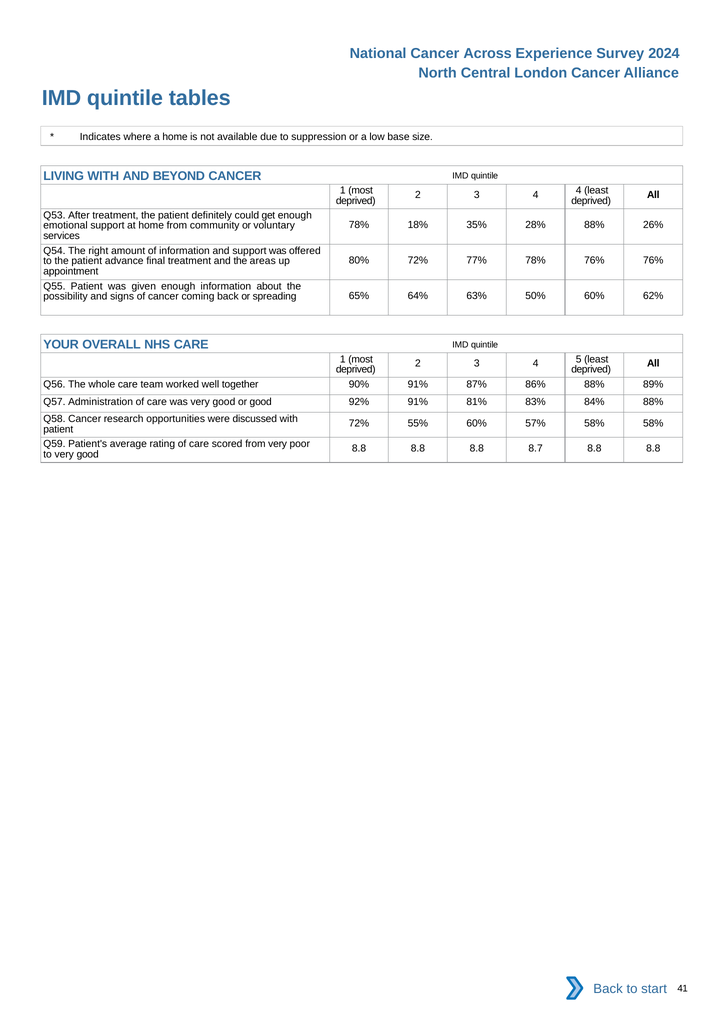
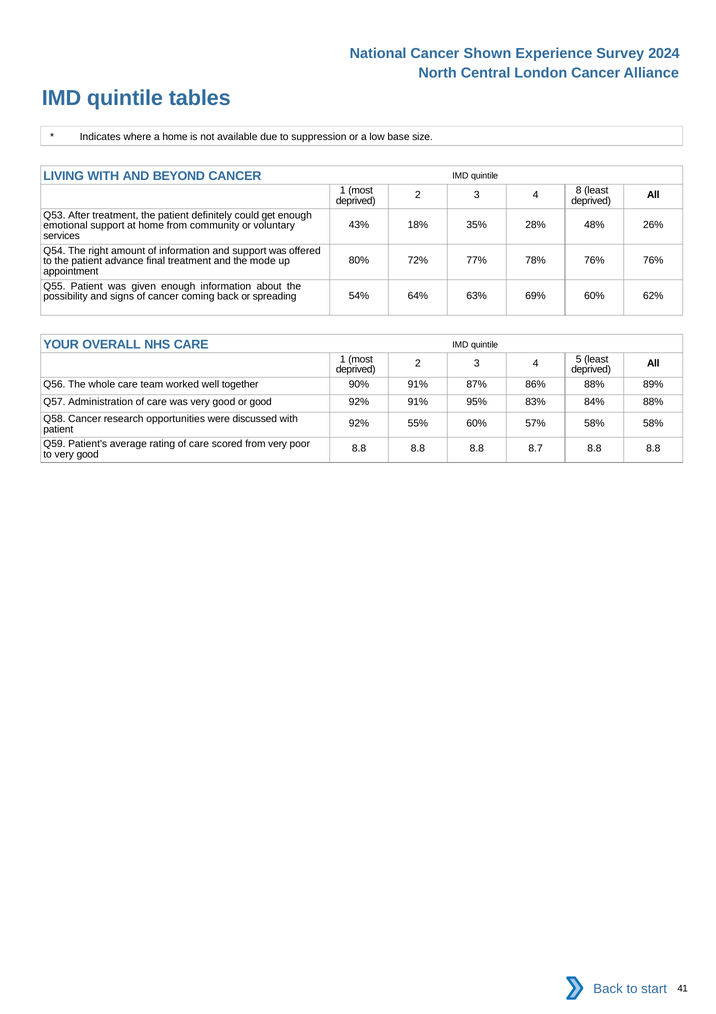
Across: Across -> Shown (487, 53)
4 4: 4 -> 8 (579, 190)
78%: 78% -> 43% (359, 225)
28% 88%: 88% -> 48% (594, 225)
areas: areas -> mode (263, 261)
65%: 65% -> 54% (359, 296)
50%: 50% -> 69% (536, 296)
81%: 81% -> 95% (477, 402)
72%: 72% -> 92% (359, 423)
